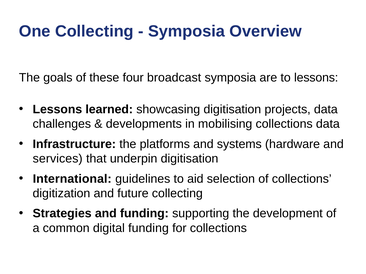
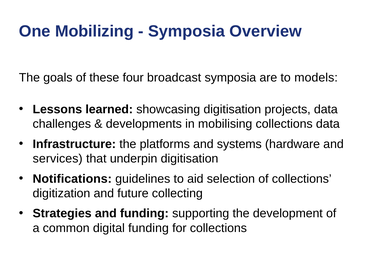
One Collecting: Collecting -> Mobilizing (94, 31)
to lessons: lessons -> models (316, 78)
International: International -> Notifications (72, 179)
